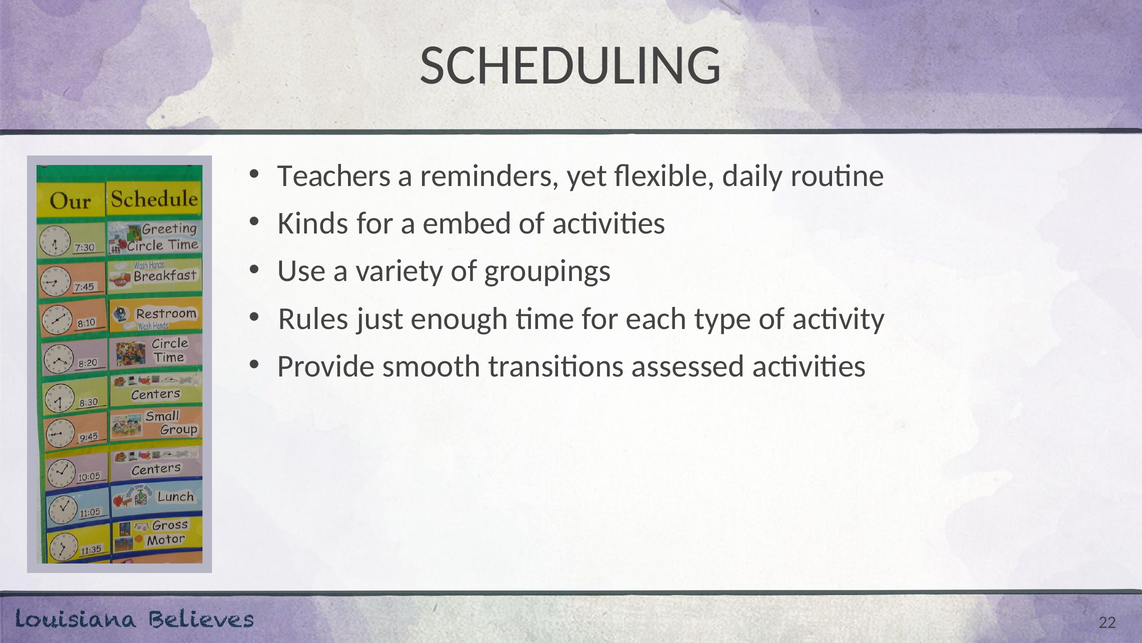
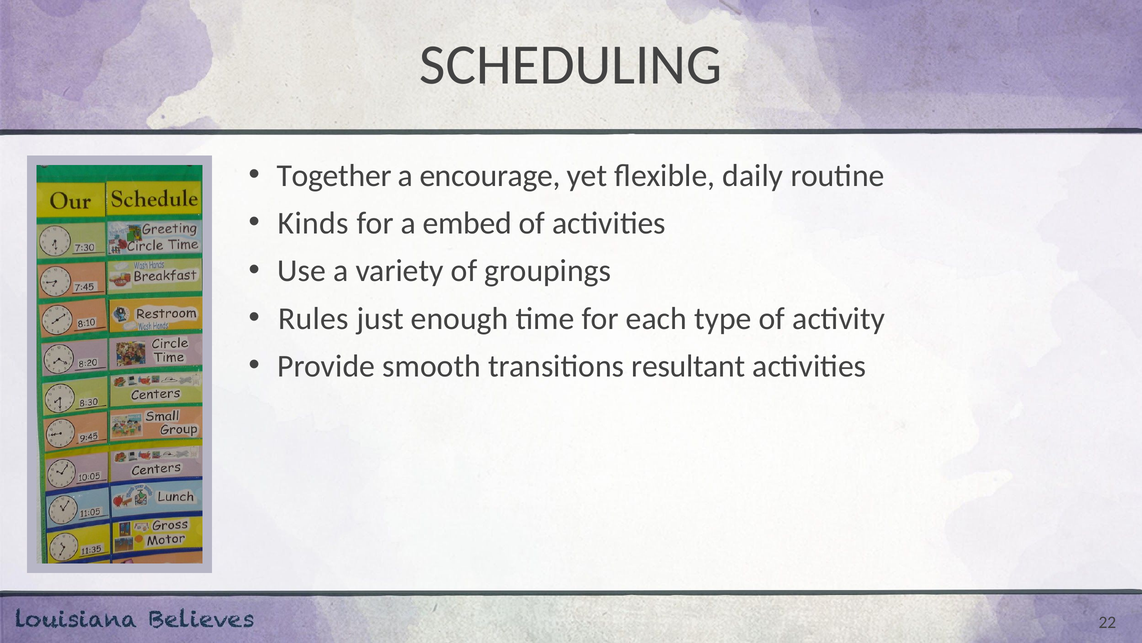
Teachers: Teachers -> Together (334, 175)
reminders: reminders -> encourage (490, 175)
assessed: assessed -> resultant (688, 366)
